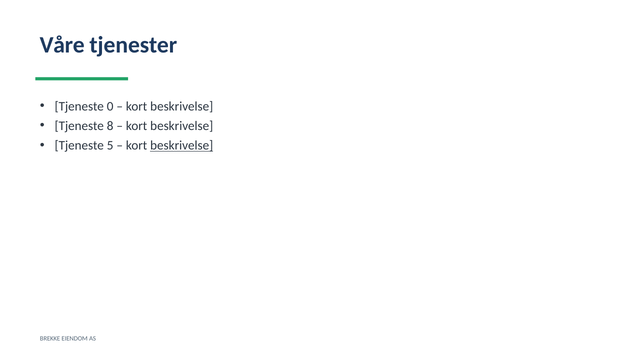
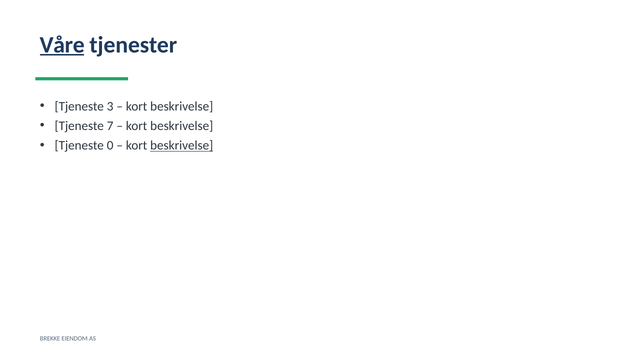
Våre underline: none -> present (62, 45)
0: 0 -> 3 (110, 106)
8: 8 -> 7 (110, 126)
5: 5 -> 0 (110, 146)
